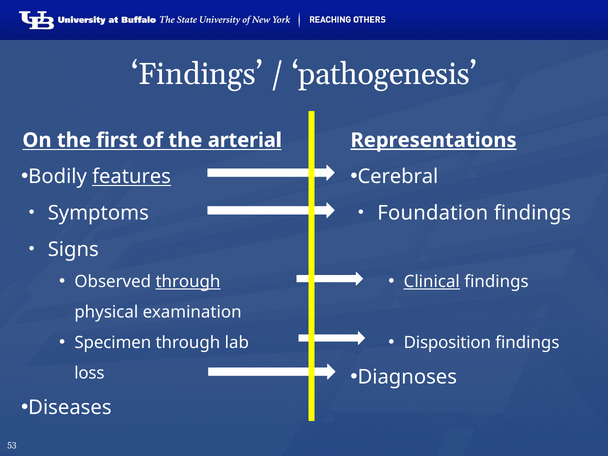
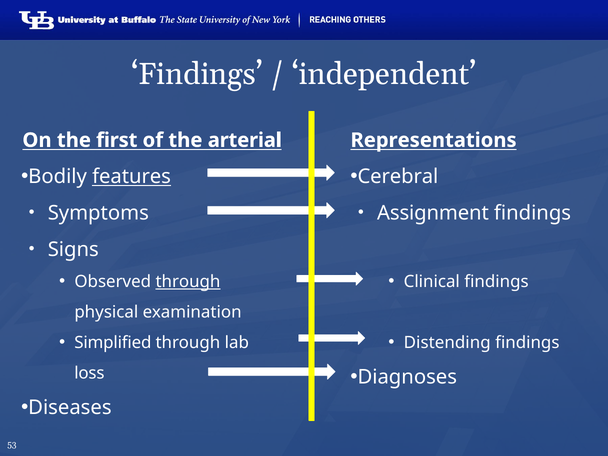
pathogenesis: pathogenesis -> independent (384, 74)
Representations underline: present -> none (434, 140)
Foundation: Foundation -> Assignment (433, 213)
Clinical underline: present -> none (432, 282)
Specimen: Specimen -> Simplified (113, 343)
Disposition: Disposition -> Distending (447, 343)
